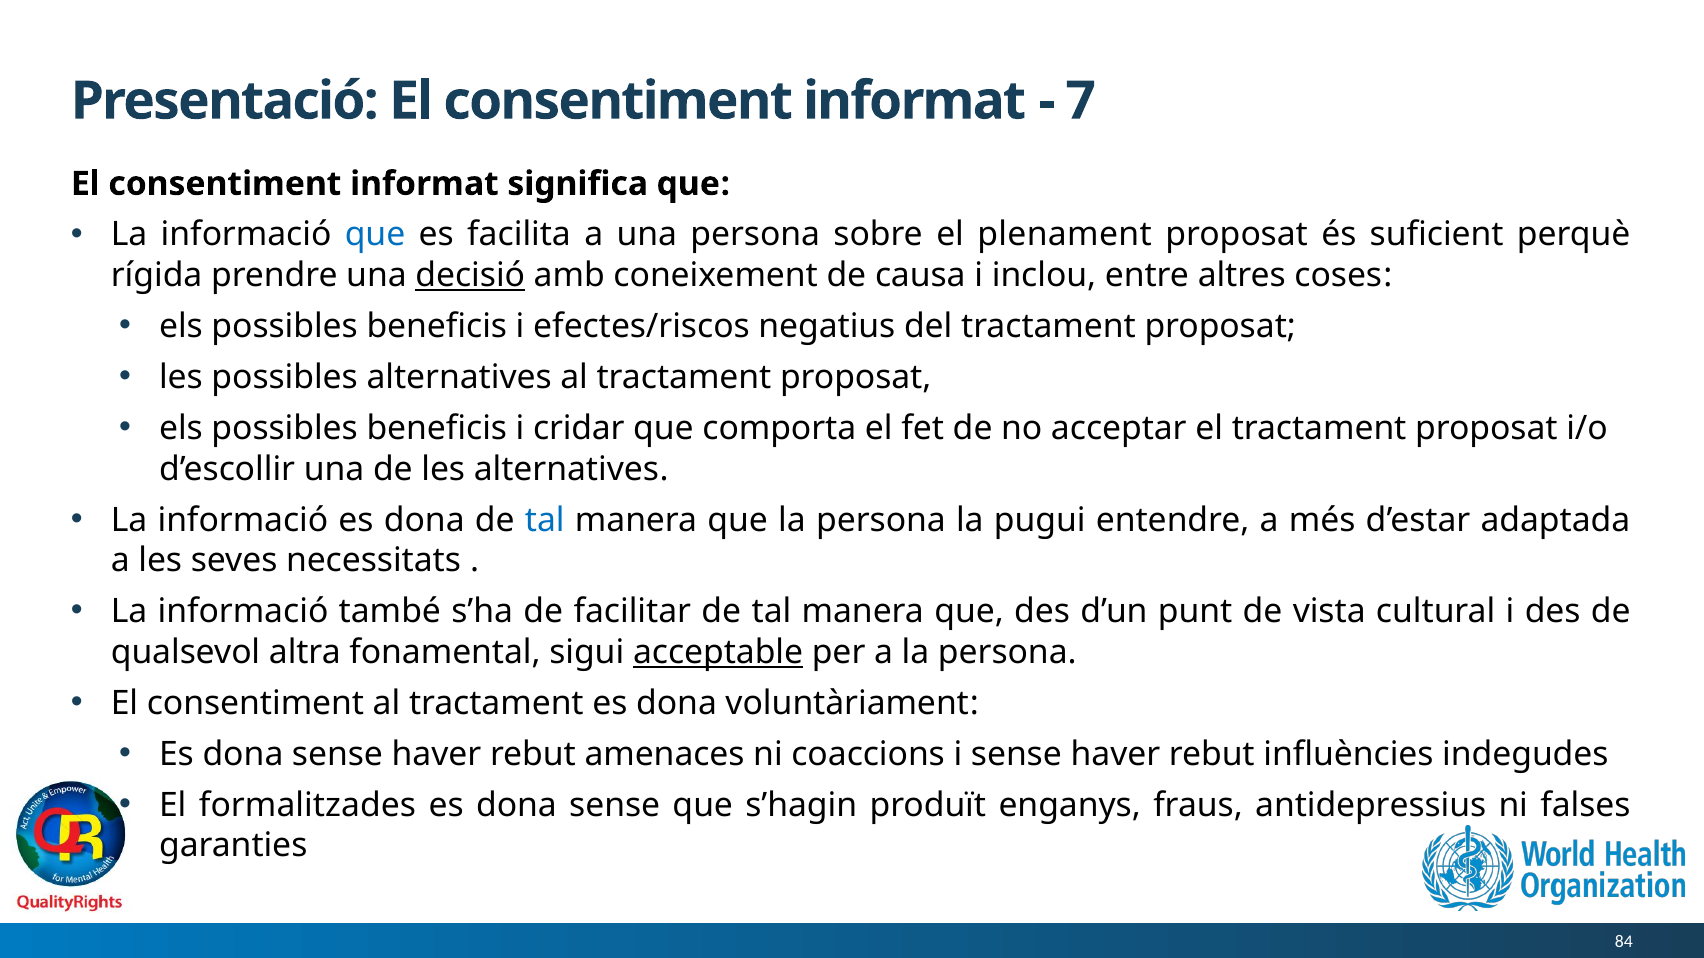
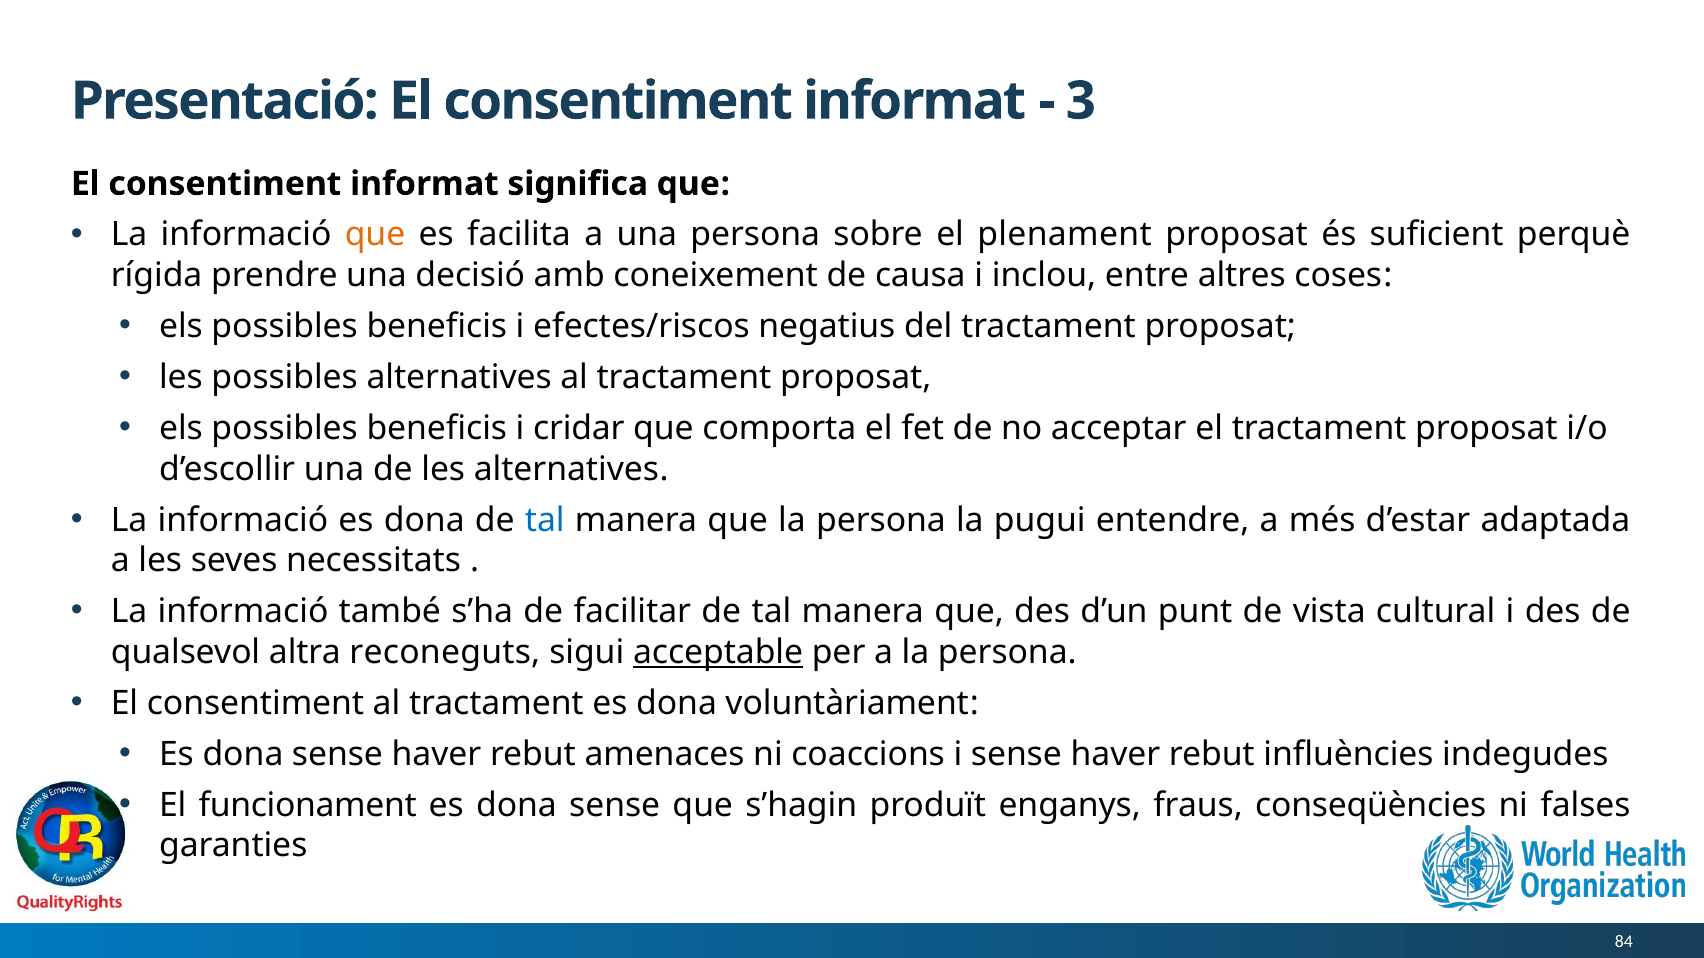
7: 7 -> 3 (1081, 101)
que colour: blue -> orange (375, 235)
decisió underline: present -> none (470, 275)
fonamental: fonamental -> reconeguts (445, 652)
formalitzades: formalitzades -> funcionament (308, 806)
antidepressius: antidepressius -> conseqüències (1371, 806)
